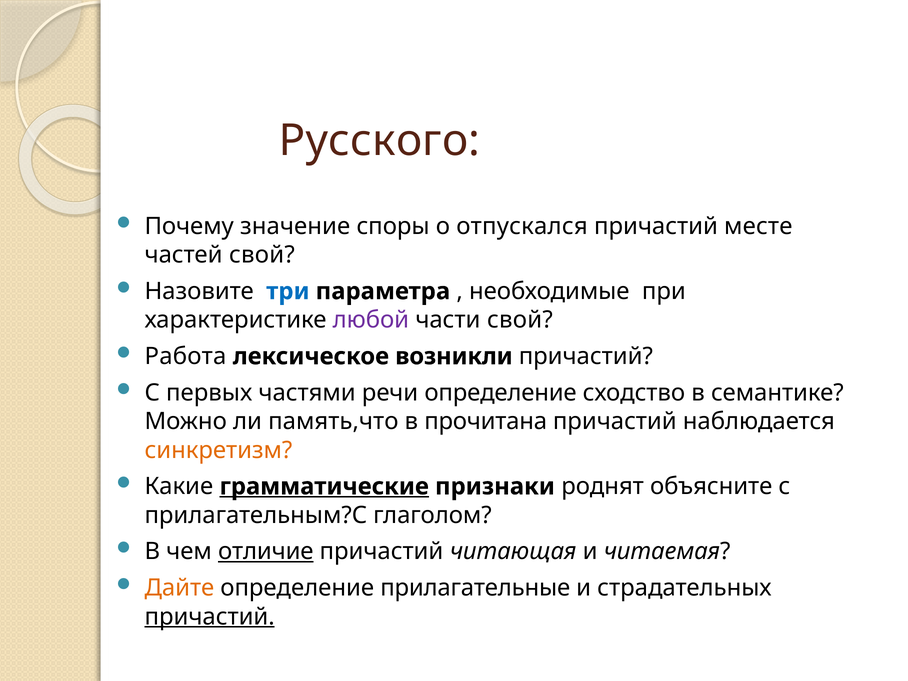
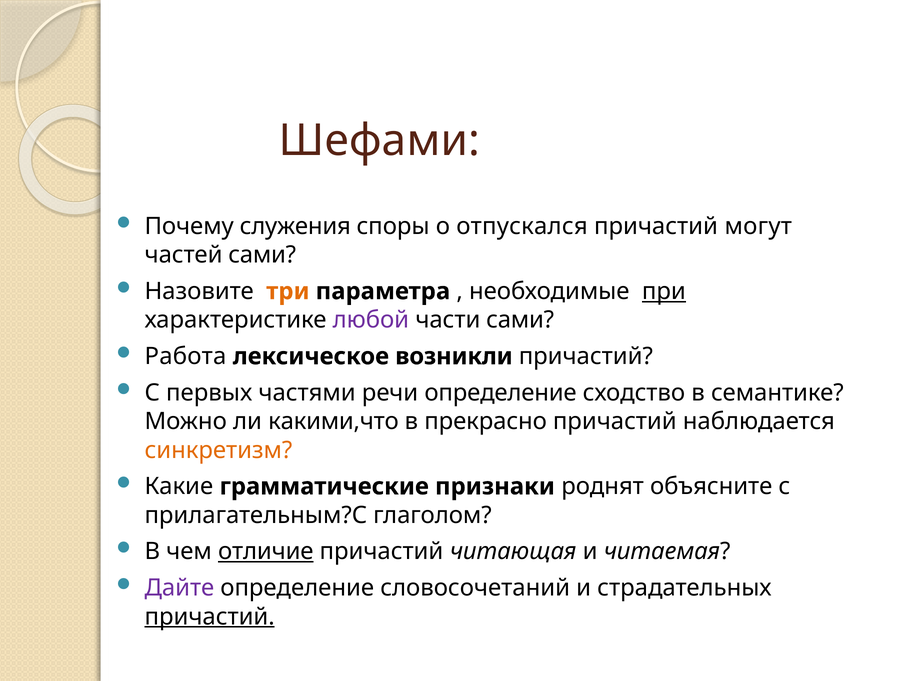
Русского: Русского -> Шефами (380, 140)
значение: значение -> служения (295, 226)
месте: месте -> могут (758, 226)
частей свой: свой -> сами (262, 255)
три colour: blue -> orange (288, 291)
при underline: none -> present (664, 291)
части свой: свой -> сами (520, 320)
память,что: память,что -> какими,что (333, 421)
прочитана: прочитана -> прекрасно (486, 421)
грамматические underline: present -> none (324, 486)
Дайте colour: orange -> purple (179, 588)
прилагательные: прилагательные -> словосочетаний (475, 588)
